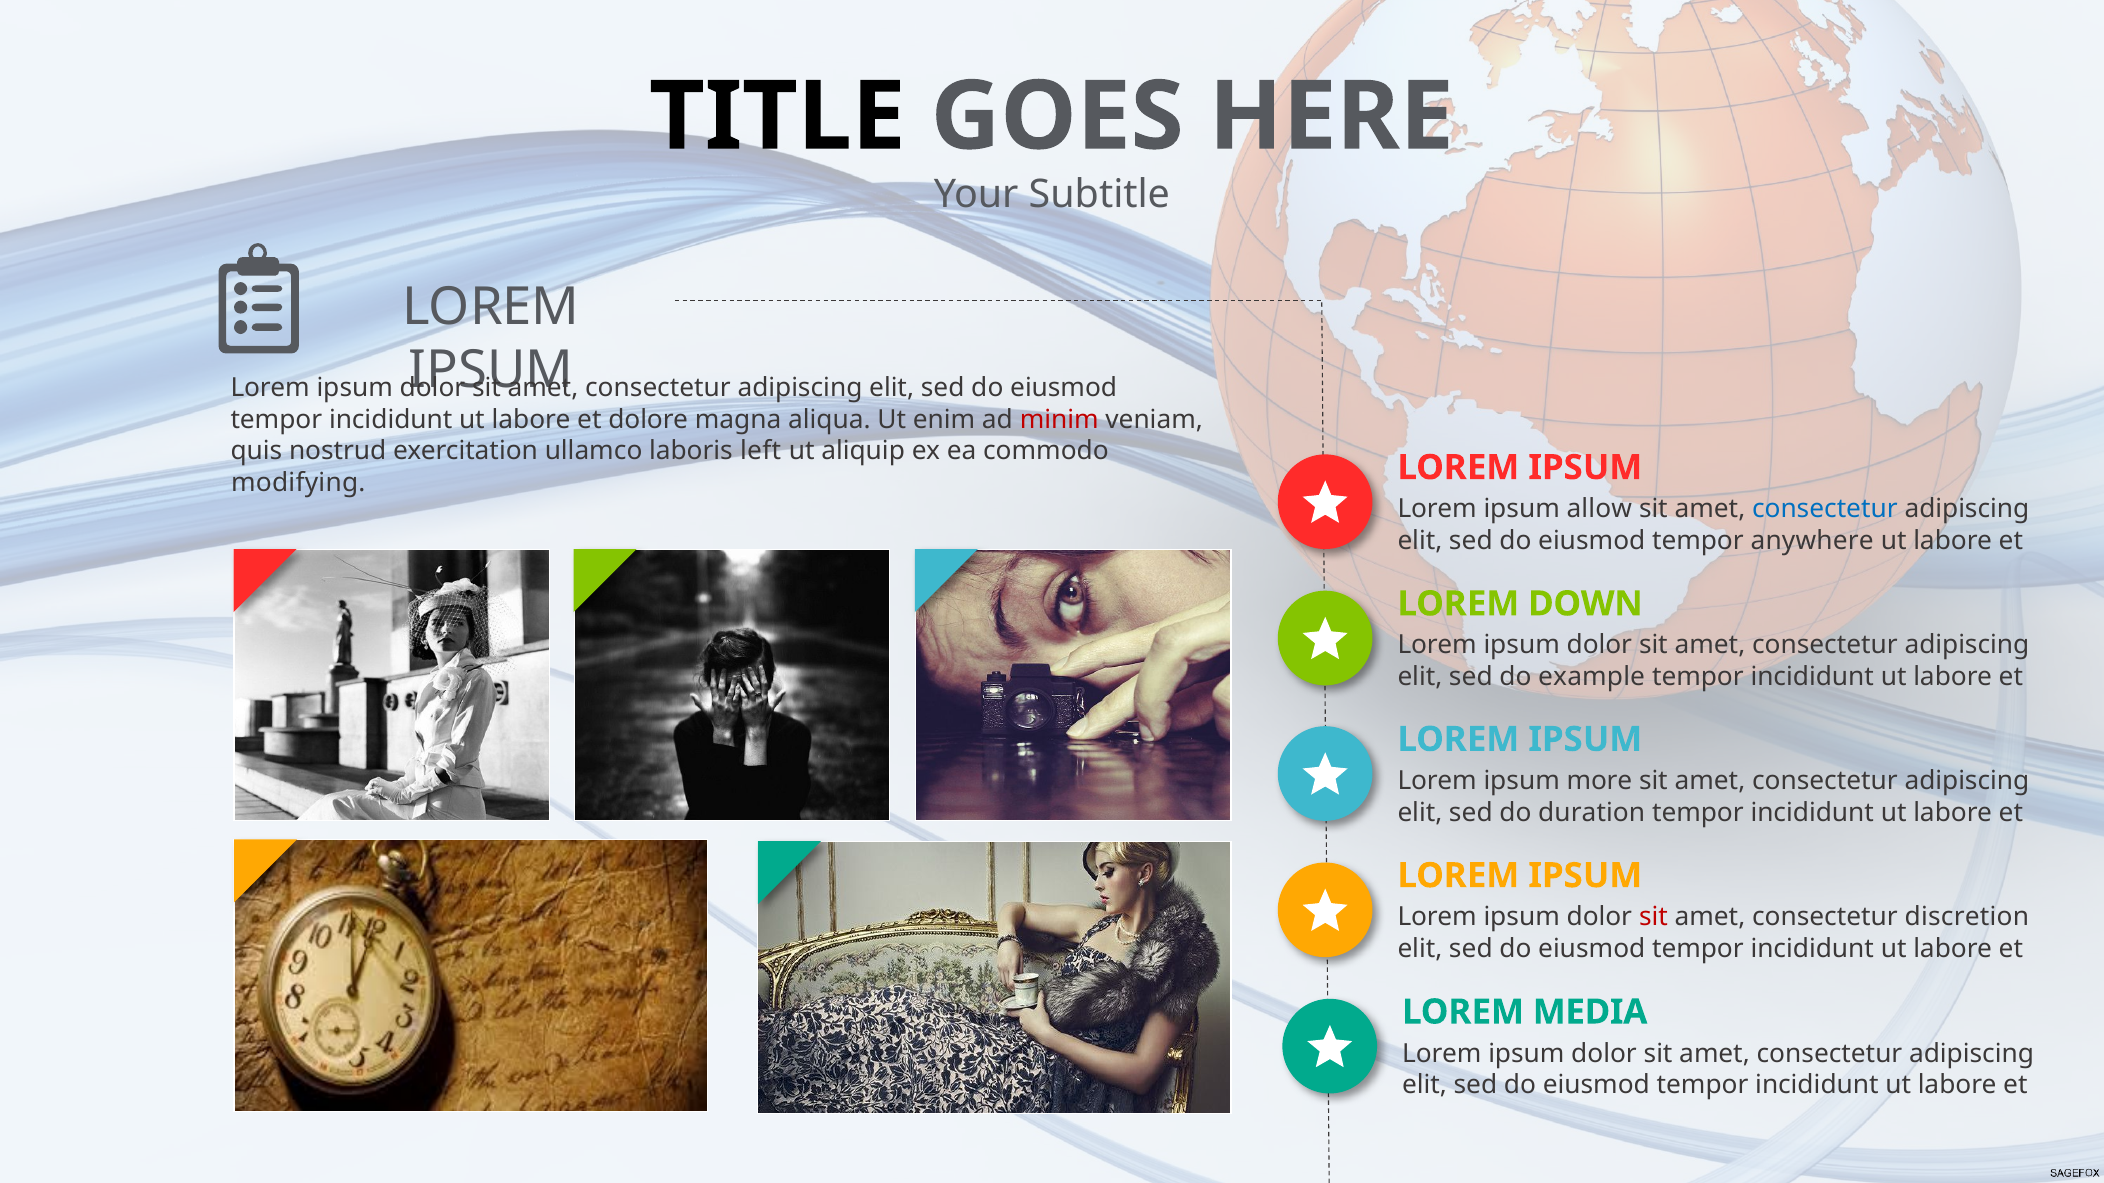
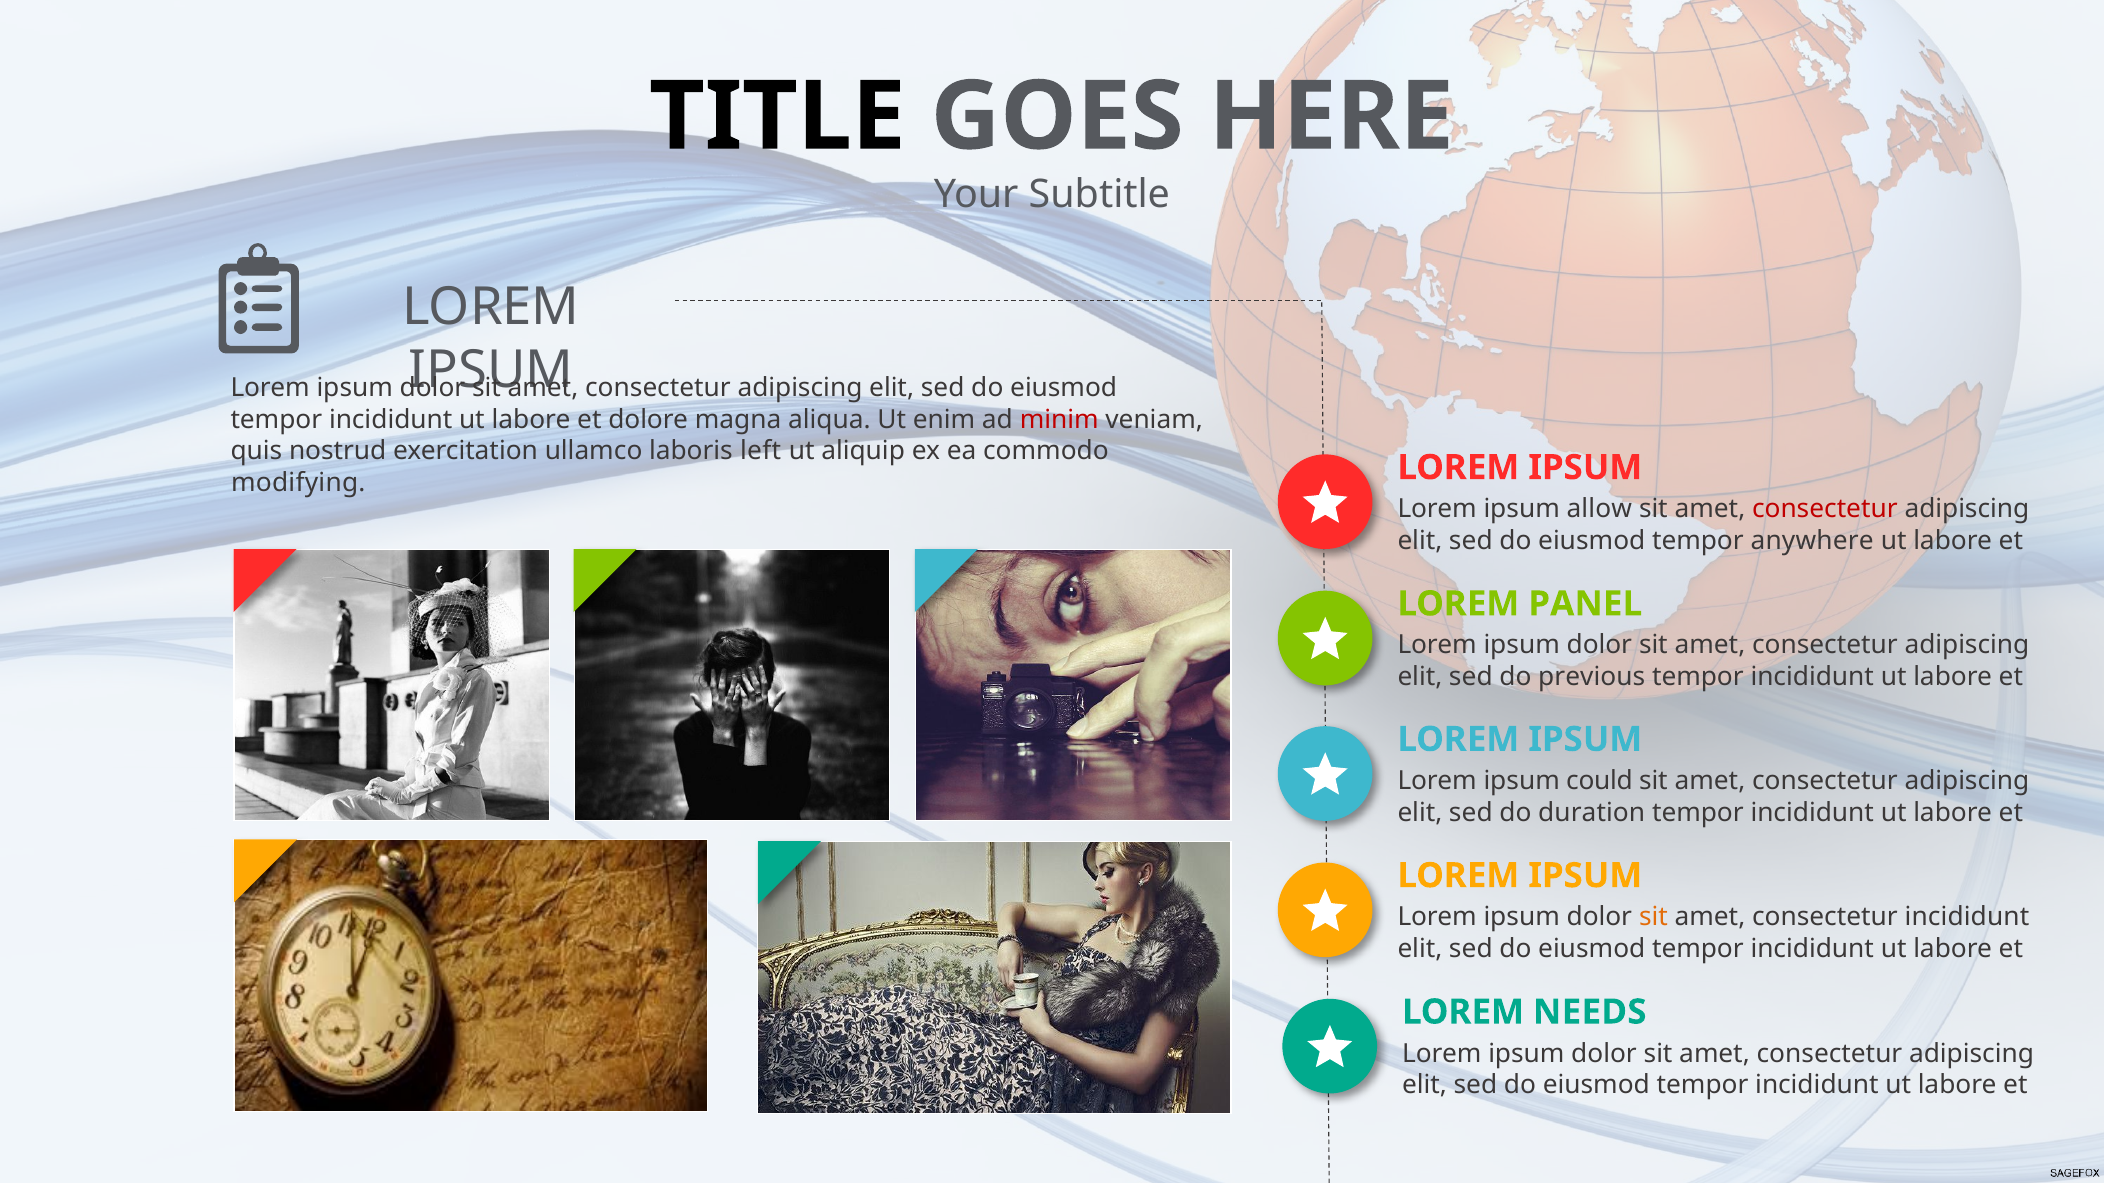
consectetur colour: blue -> red (1825, 509)
DOWN: DOWN -> PANEL (1585, 604)
example: example -> previous (1592, 677)
more: more -> could (1599, 781)
sit colour: red -> orange (1653, 917)
consectetur discretion: discretion -> incididunt (1967, 917)
MEDIA: MEDIA -> NEEDS (1590, 1012)
